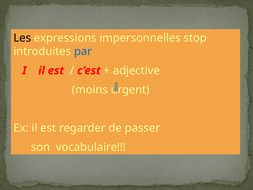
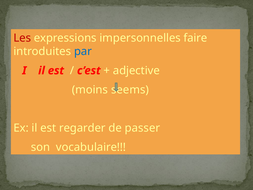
Les colour: black -> red (22, 38)
stop: stop -> faire (195, 38)
urgent: urgent -> seems (130, 90)
